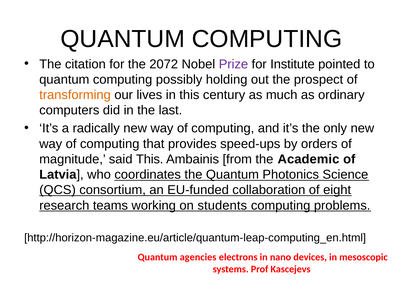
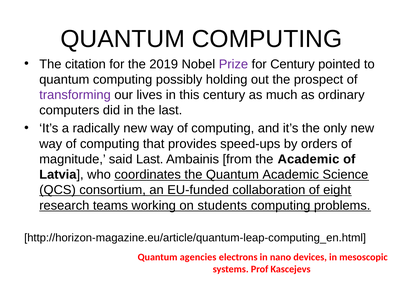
2072: 2072 -> 2019 (164, 64)
for Institute: Institute -> Century (292, 64)
transforming colour: orange -> purple (75, 95)
said This: This -> Last (150, 159)
Quantum Photonics: Photonics -> Academic (291, 175)
